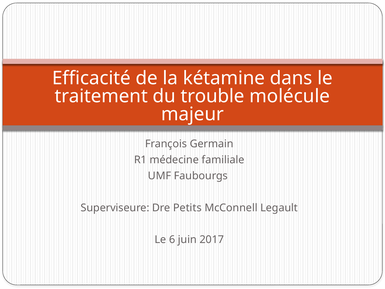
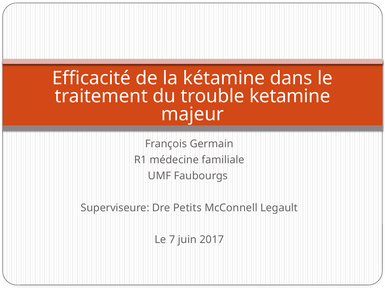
molécule: molécule -> ketamine (290, 96)
6: 6 -> 7 (172, 239)
